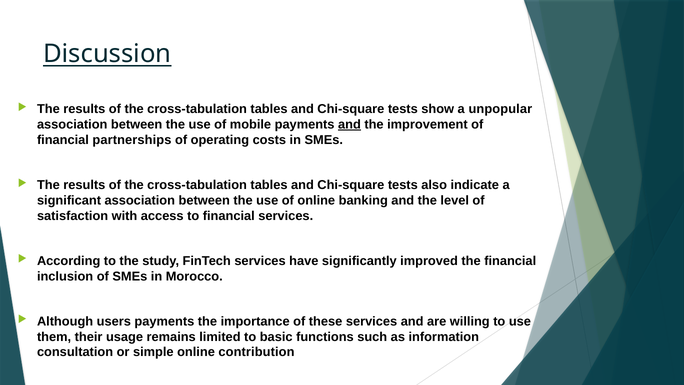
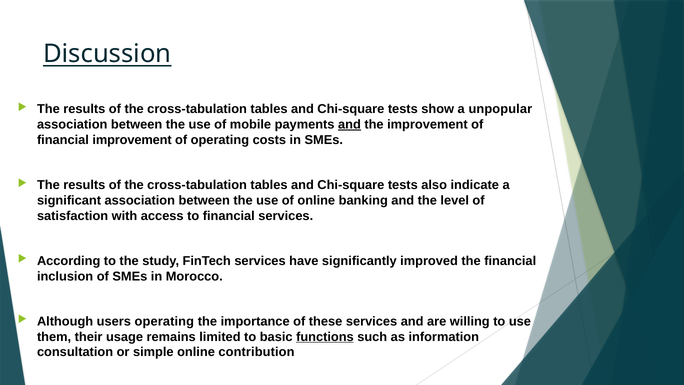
financial partnerships: partnerships -> improvement (132, 140)
users payments: payments -> operating (164, 321)
functions underline: none -> present (325, 337)
